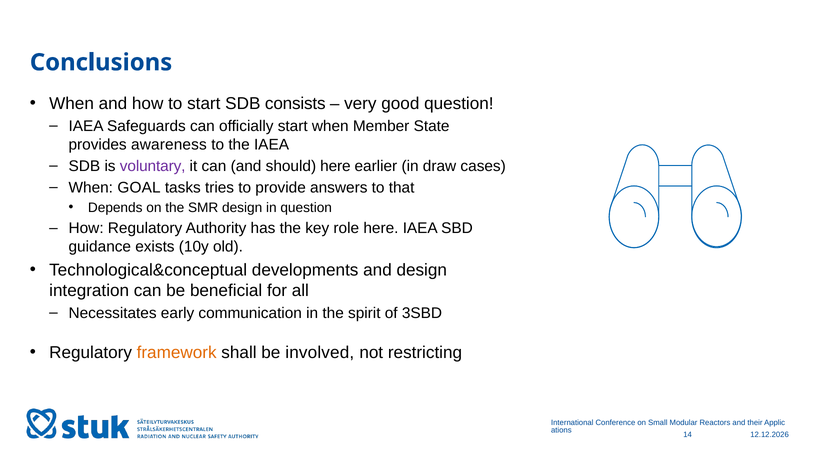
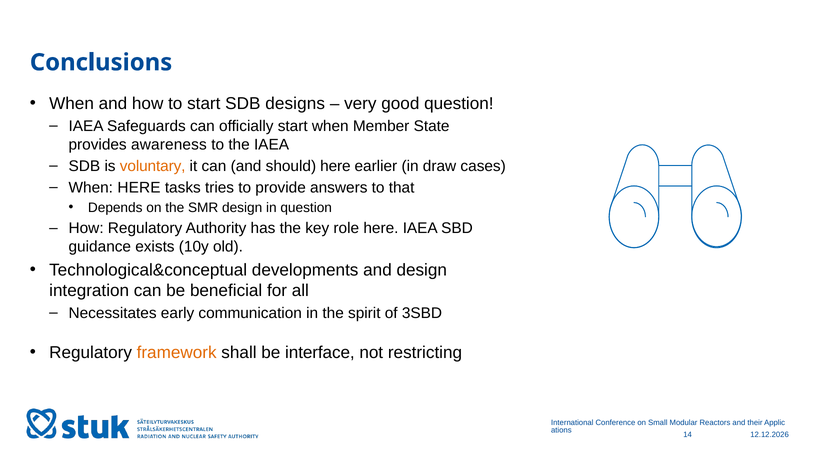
consists: consists -> designs (295, 104)
voluntary colour: purple -> orange (153, 166)
When GOAL: GOAL -> HERE (139, 188)
involved: involved -> interface (320, 353)
